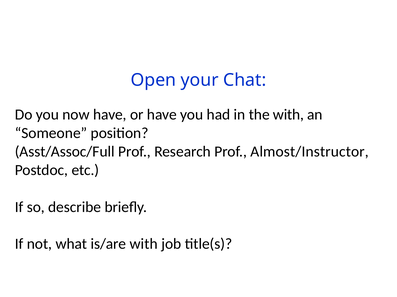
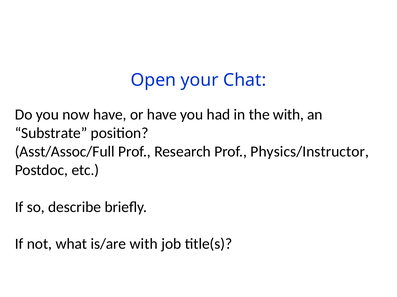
Someone: Someone -> Substrate (51, 133)
Almost/Instructor: Almost/Instructor -> Physics/Instructor (310, 152)
